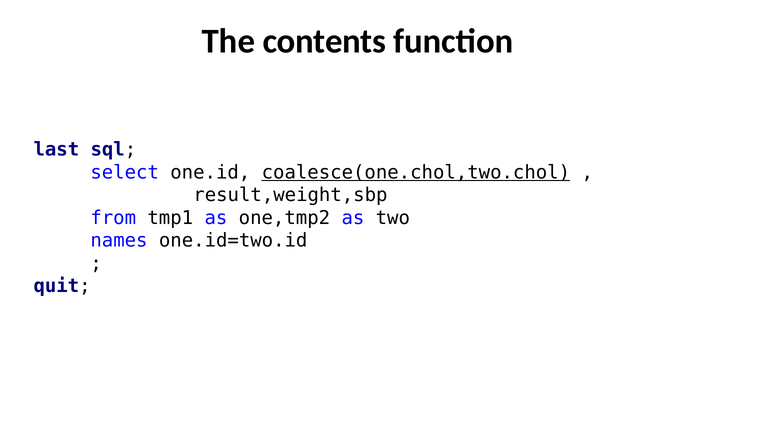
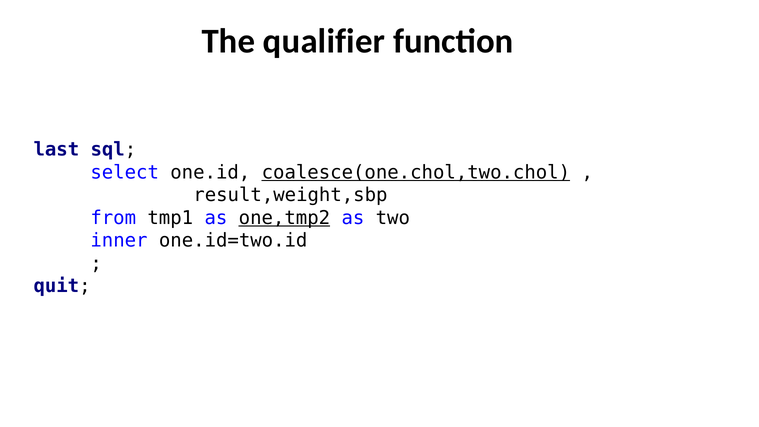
contents: contents -> qualifier (324, 41)
one,tmp2 underline: none -> present (284, 218)
names: names -> inner (119, 241)
